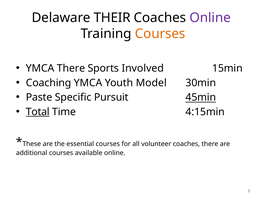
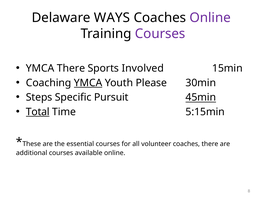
THEIR: THEIR -> WAYS (112, 18)
Courses colour: orange -> purple (160, 34)
YMCA underline: none -> present (88, 83)
Model: Model -> Please (151, 83)
Paste: Paste -> Steps (39, 97)
4:15min: 4:15min -> 5:15min (205, 112)
